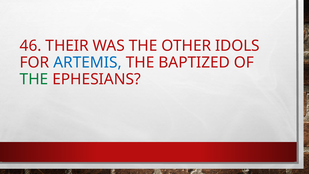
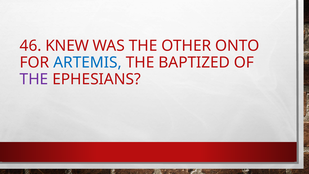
THEIR: THEIR -> KNEW (67, 46)
IDOLS: IDOLS -> ONTO (237, 46)
THE colour: green -> purple (34, 79)
